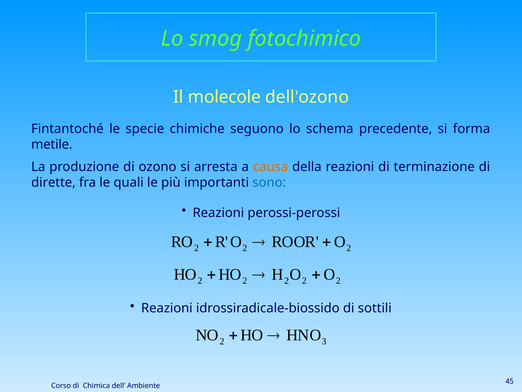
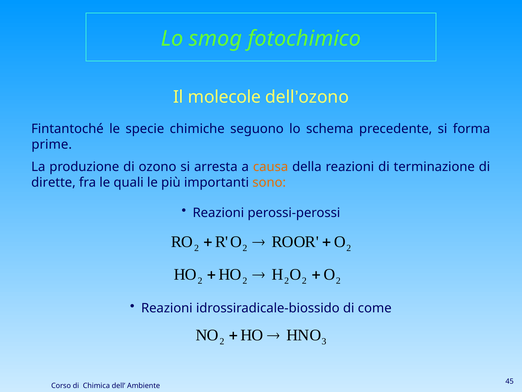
metile: metile -> prime (52, 144)
sono colour: blue -> orange (269, 182)
sottili: sottili -> come (375, 308)
